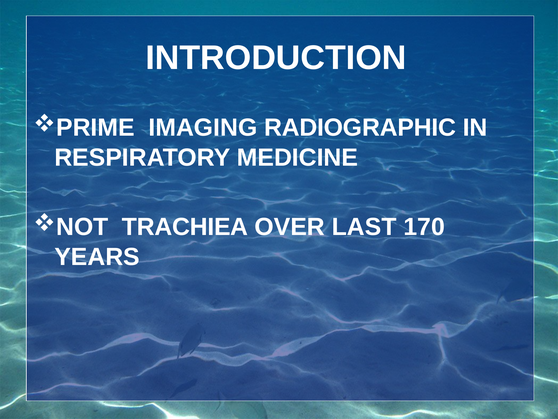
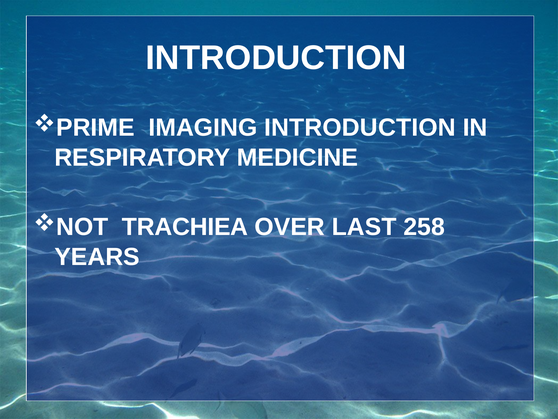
IMAGING RADIOGRAPHIC: RADIOGRAPHIC -> INTRODUCTION (360, 128)
170: 170 -> 258 (424, 227)
